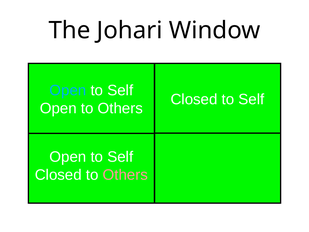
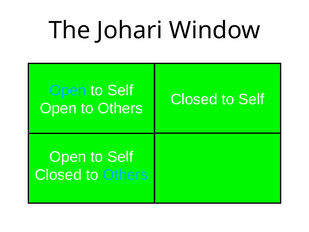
Others colour: pink -> light blue (125, 175)
